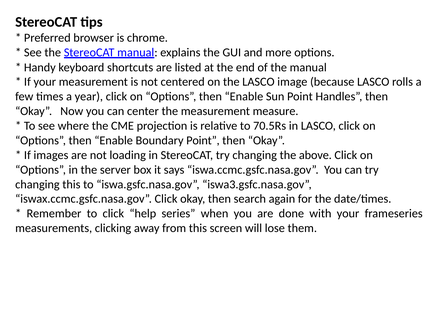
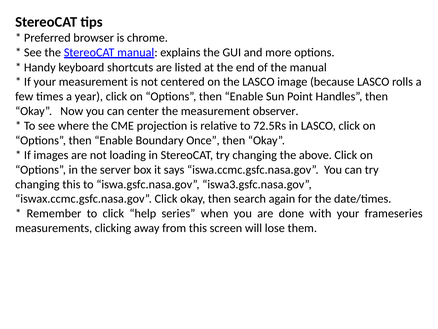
measure: measure -> observer (276, 111)
70.5Rs: 70.5Rs -> 72.5Rs (270, 126)
Boundary Point: Point -> Once (203, 140)
